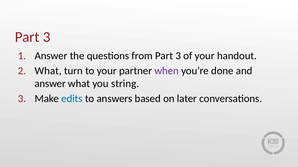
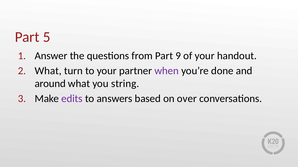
3: 3 -> 5 (47, 37)
from Part 3: 3 -> 9 (178, 56)
answer: answer -> around (50, 84)
edits colour: blue -> purple (72, 99)
later: later -> over (187, 99)
